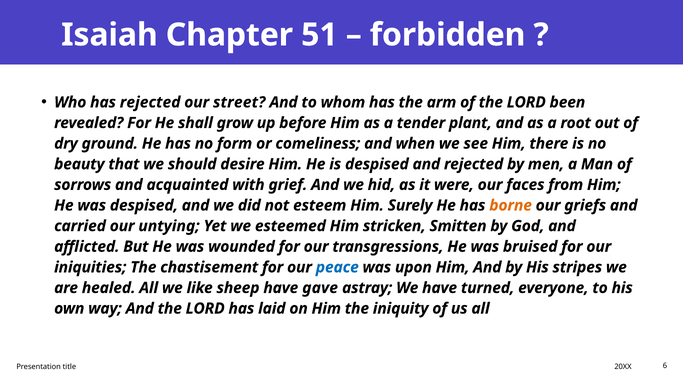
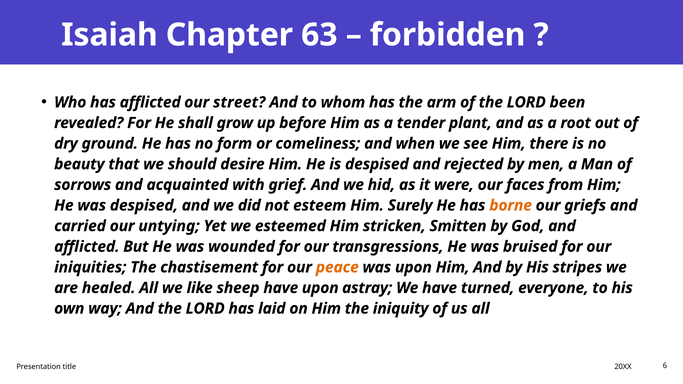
51: 51 -> 63 (319, 35)
has rejected: rejected -> afflicted (150, 102)
peace colour: blue -> orange (337, 267)
have gave: gave -> upon (320, 288)
